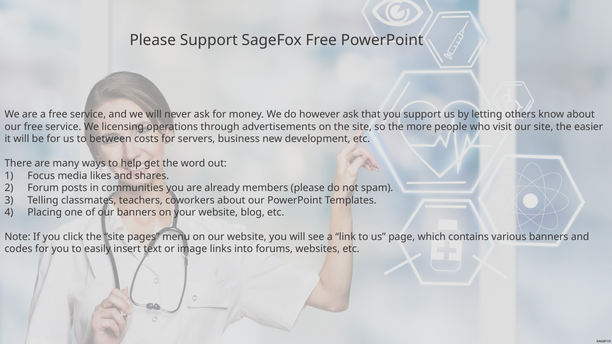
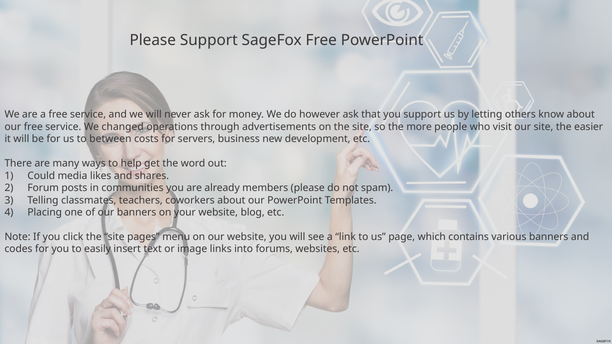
licensing: licensing -> changed (123, 127)
Focus: Focus -> Could (41, 176)
